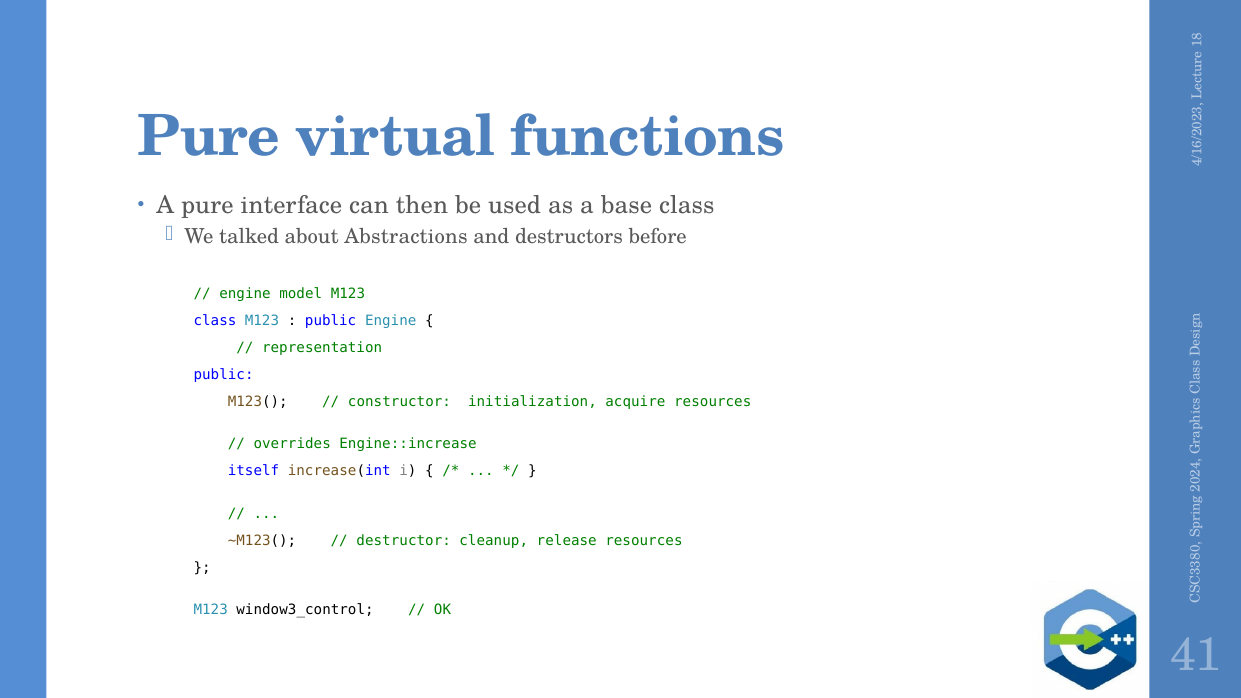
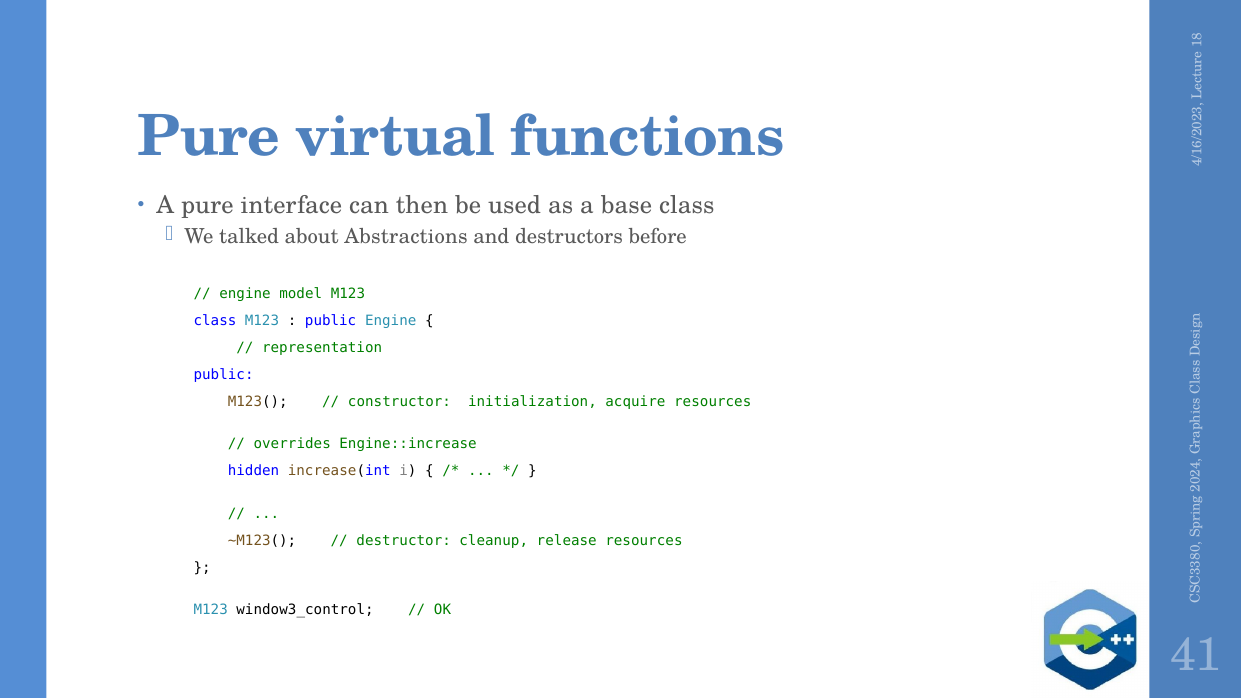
itself: itself -> hidden (254, 471)
